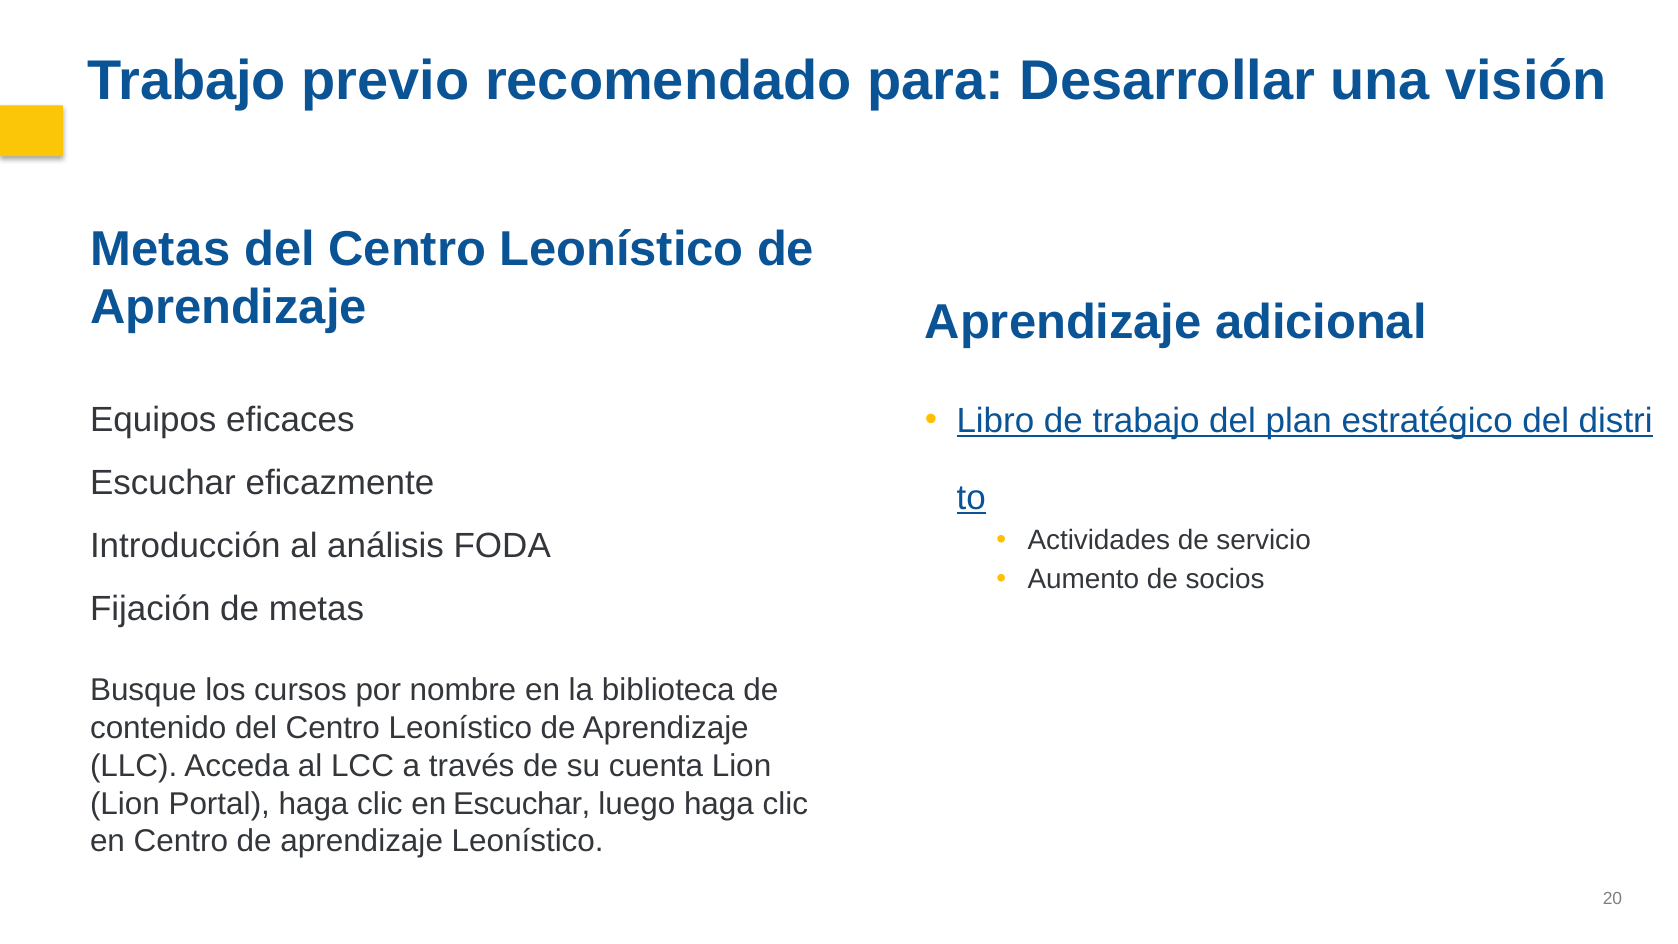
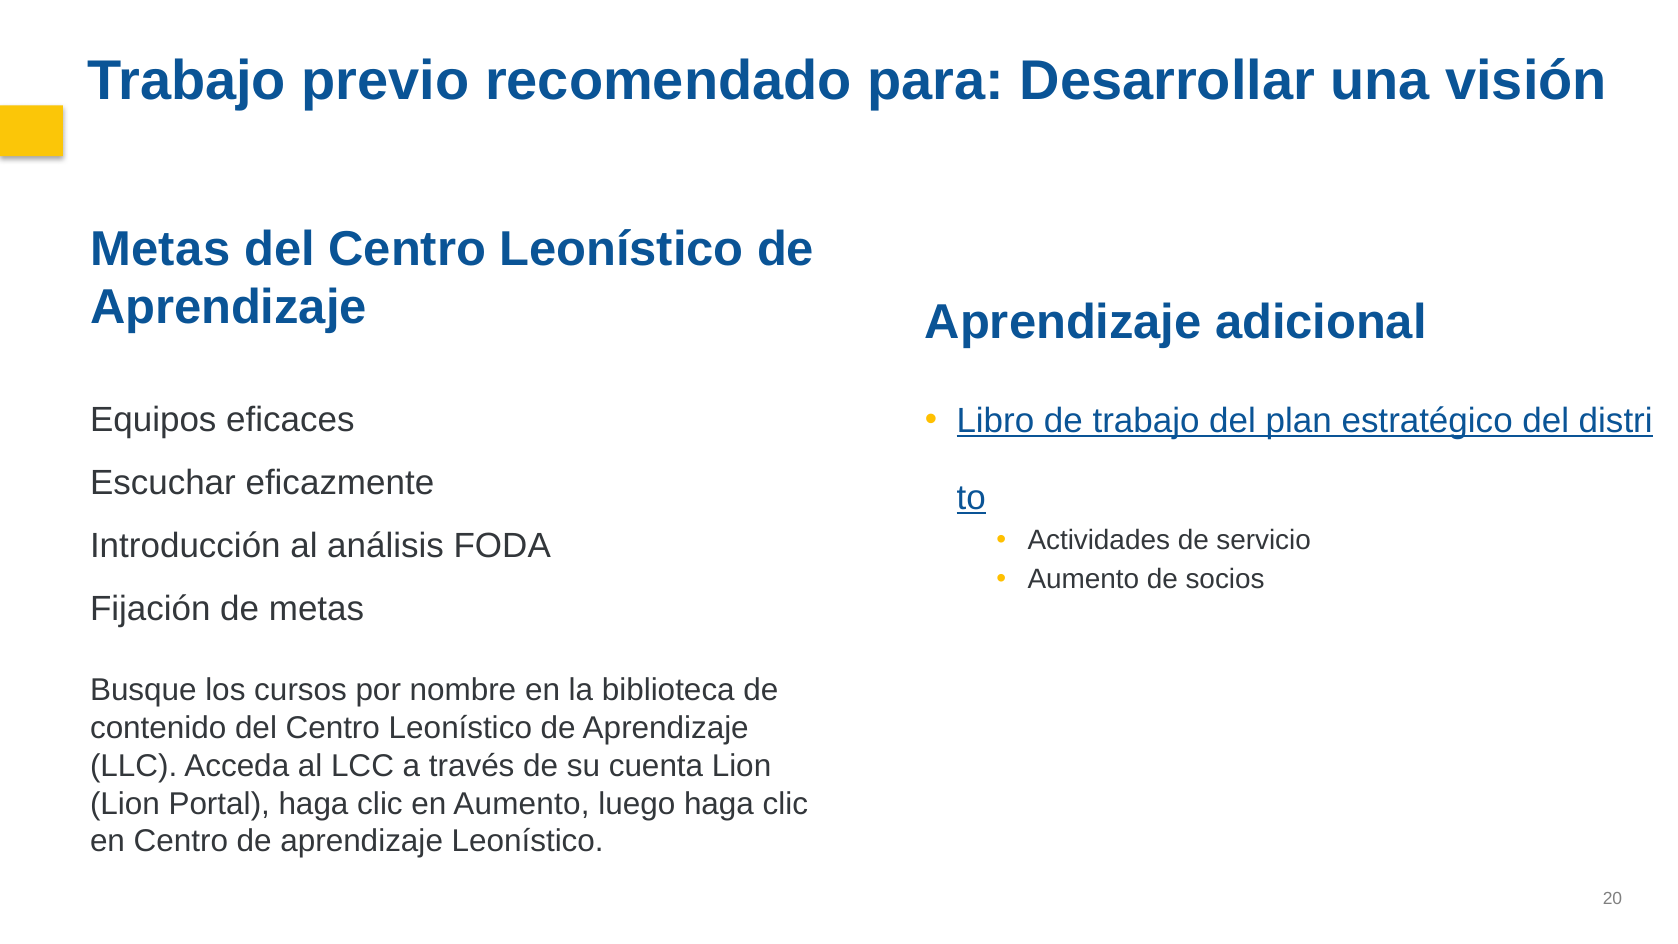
en Escuchar: Escuchar -> Aumento (521, 804)
